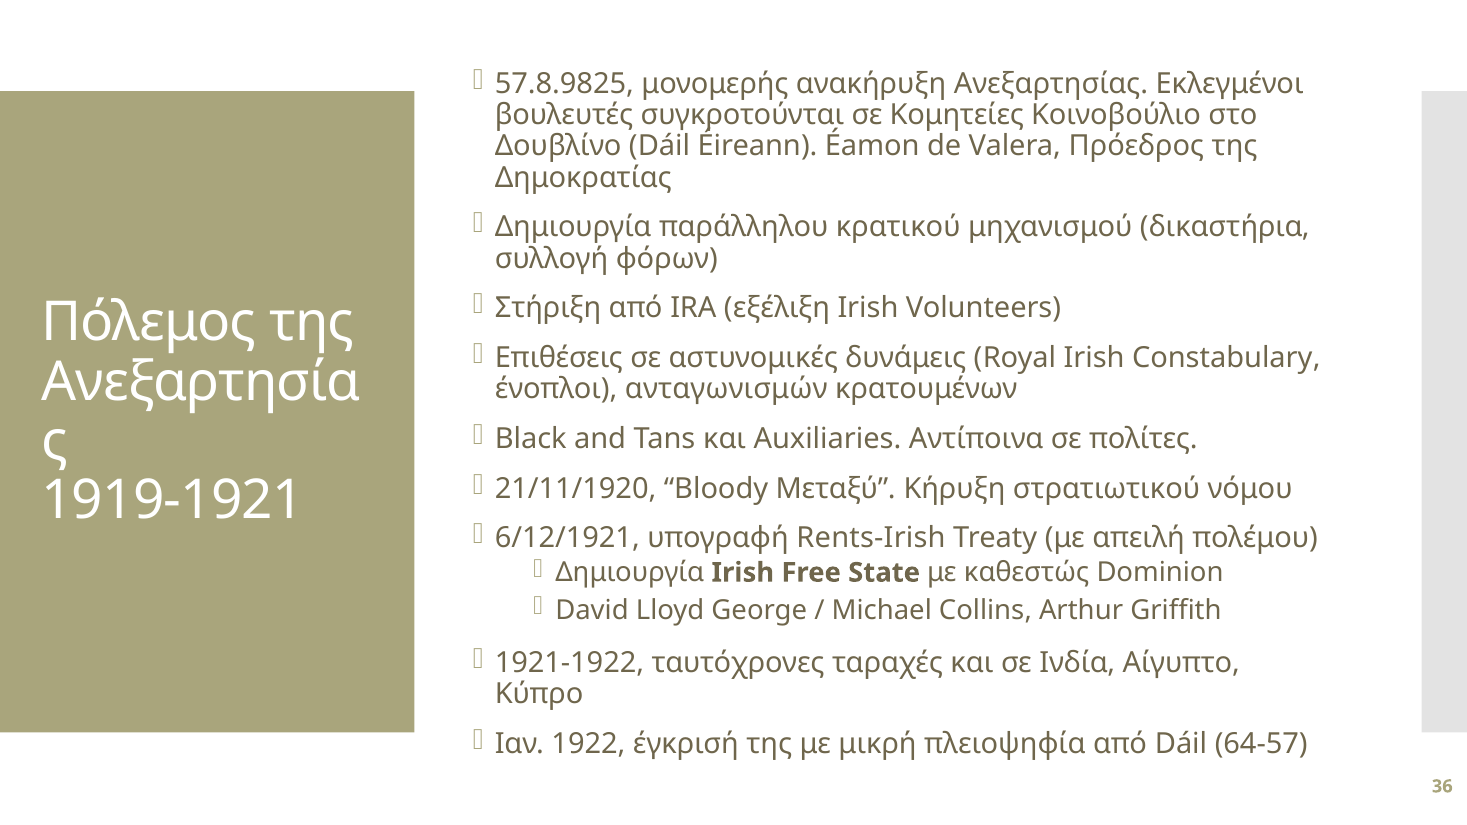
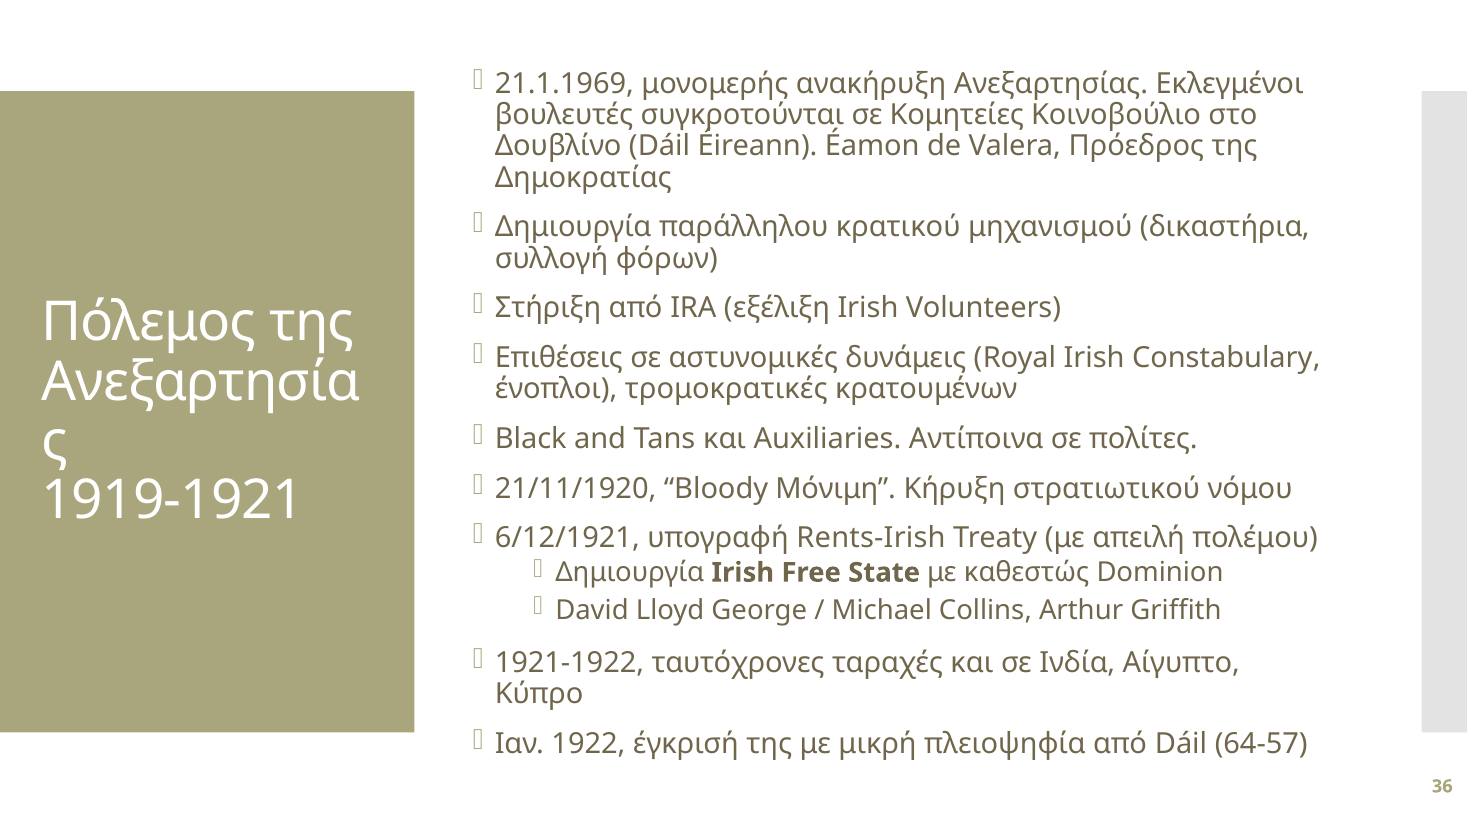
57.8.9825: 57.8.9825 -> 21.1.1969 (564, 83)
ανταγωνισμών: ανταγωνισμών -> τρομοκρατικές (726, 389)
Μεταξύ: Μεταξύ -> Μόνιμη (836, 489)
